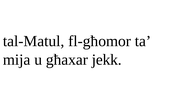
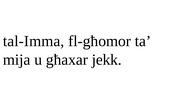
tal-Matul: tal-Matul -> tal-Imma (34, 41)
